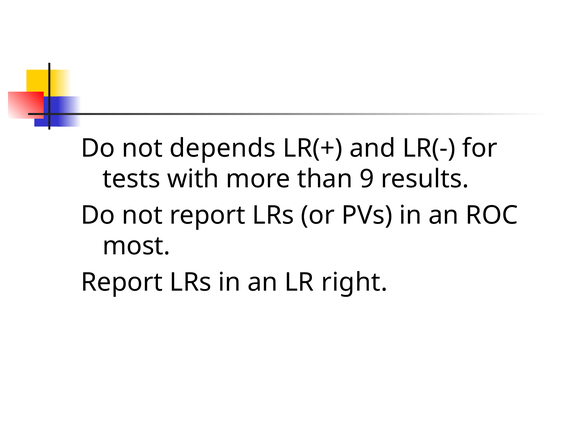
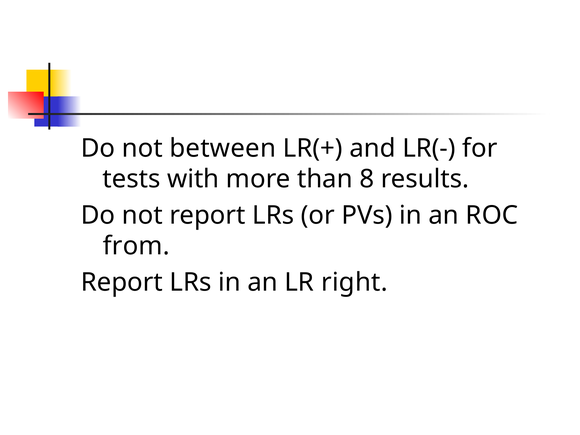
depends: depends -> between (223, 148)
9: 9 -> 8 (367, 179)
most: most -> from (136, 246)
